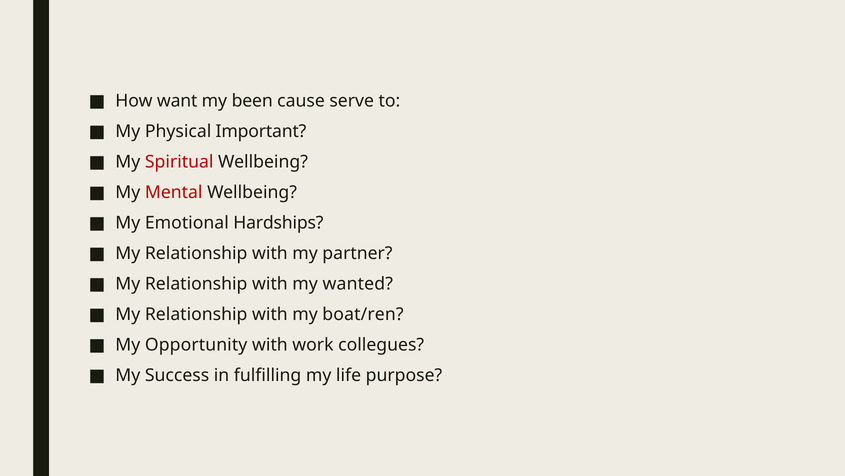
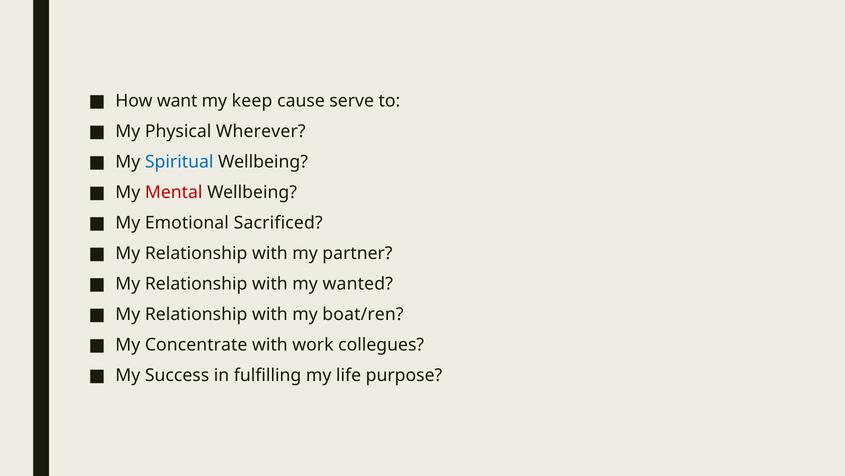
been: been -> keep (252, 101)
Important: Important -> Wherever (261, 131)
Spiritual colour: red -> blue (179, 162)
Hardships: Hardships -> Sacrificed (278, 223)
Opportunity: Opportunity -> Concentrate (196, 344)
